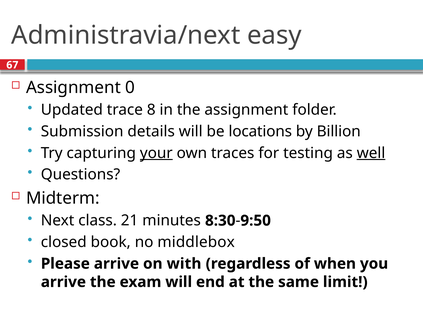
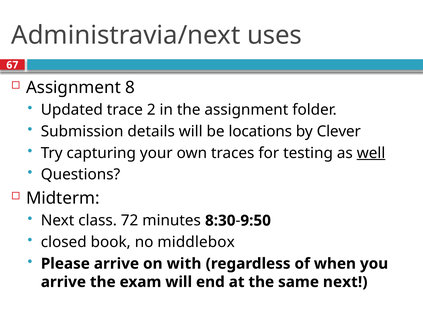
easy: easy -> uses (274, 35)
0: 0 -> 8 (130, 88)
8: 8 -> 2 (151, 110)
Billion: Billion -> Clever (339, 132)
your underline: present -> none (156, 153)
21: 21 -> 72 (130, 221)
same limit: limit -> next (345, 282)
